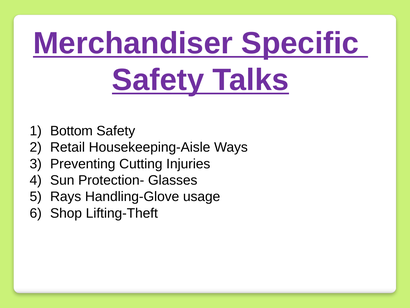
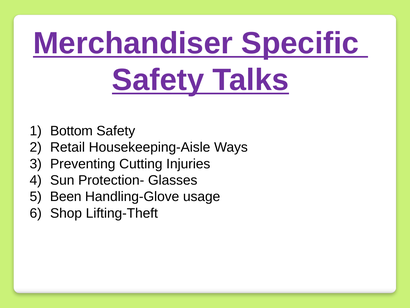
Rays: Rays -> Been (66, 196)
